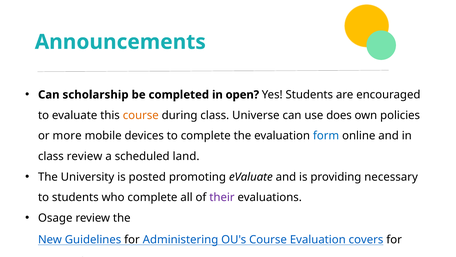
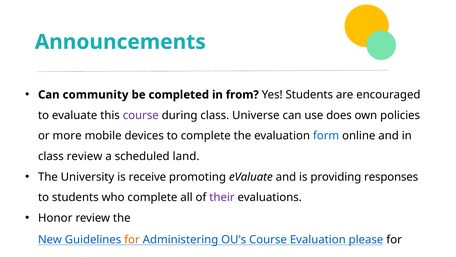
scholarship: scholarship -> community (96, 95)
open: open -> from (242, 95)
course colour: orange -> purple (141, 115)
posted: posted -> receive (147, 177)
necessary: necessary -> responses (391, 177)
Osage: Osage -> Honor (55, 218)
for colour: black -> orange (132, 239)
covers: covers -> please (366, 239)
